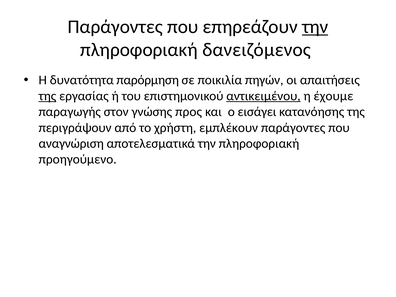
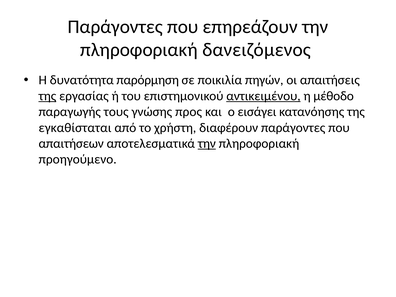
την underline: present -> none (315, 27)
έχουμε: έχουμε -> μέθοδο (334, 96)
στον: στον -> τους (116, 112)
περιγράψουν: περιγράψουν -> εγκαθίσταται (75, 128)
εμπλέκουν: εμπλέκουν -> διαφέρουν (229, 128)
αναγνώριση: αναγνώριση -> απαιτήσεων (71, 143)
την underline: none -> present (207, 143)
